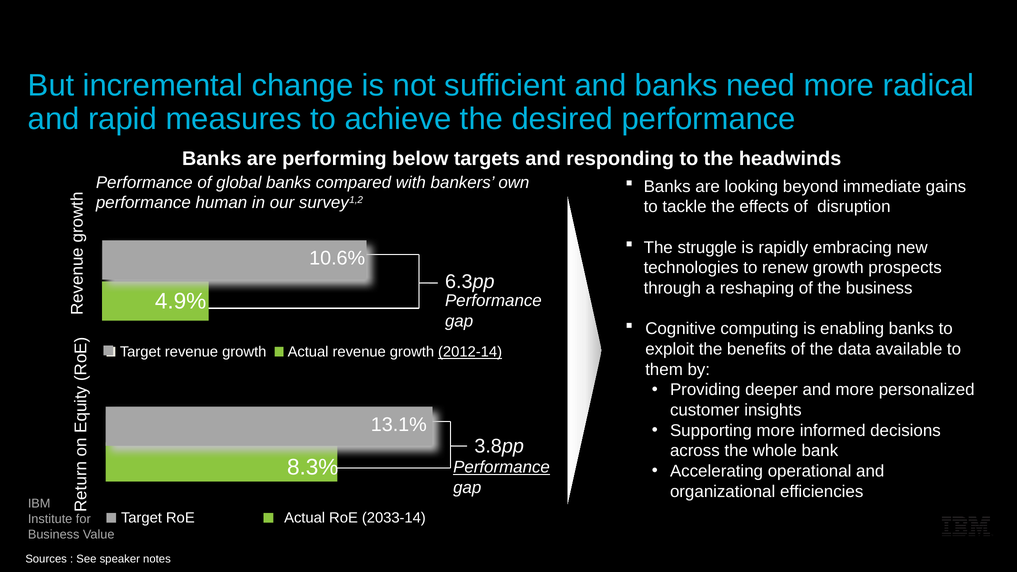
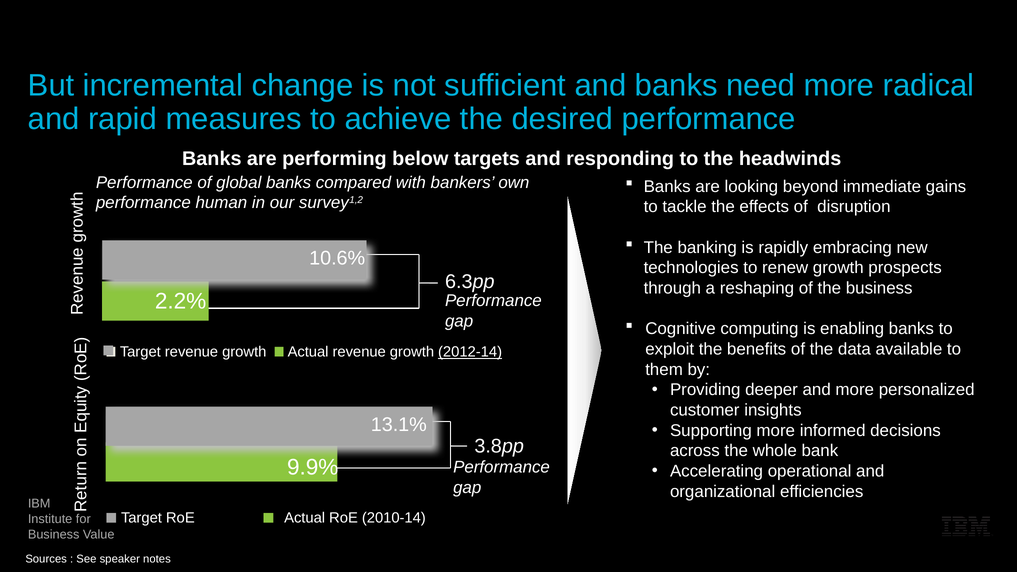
struggle: struggle -> banking (707, 248)
4.9%: 4.9% -> 2.2% (181, 301)
8.3%: 8.3% -> 9.9% (313, 468)
Performance underline: present -> none (502, 467)
2033-14: 2033-14 -> 2010-14 (394, 518)
